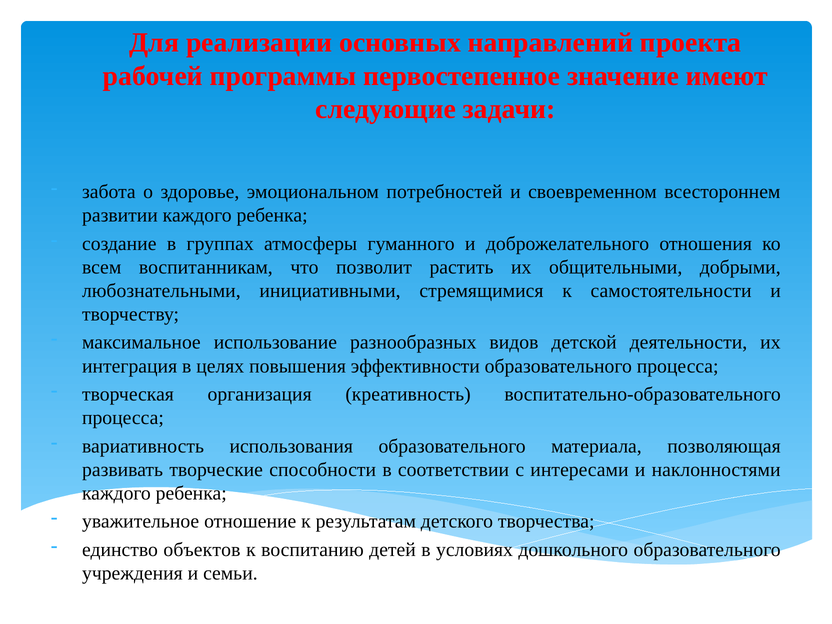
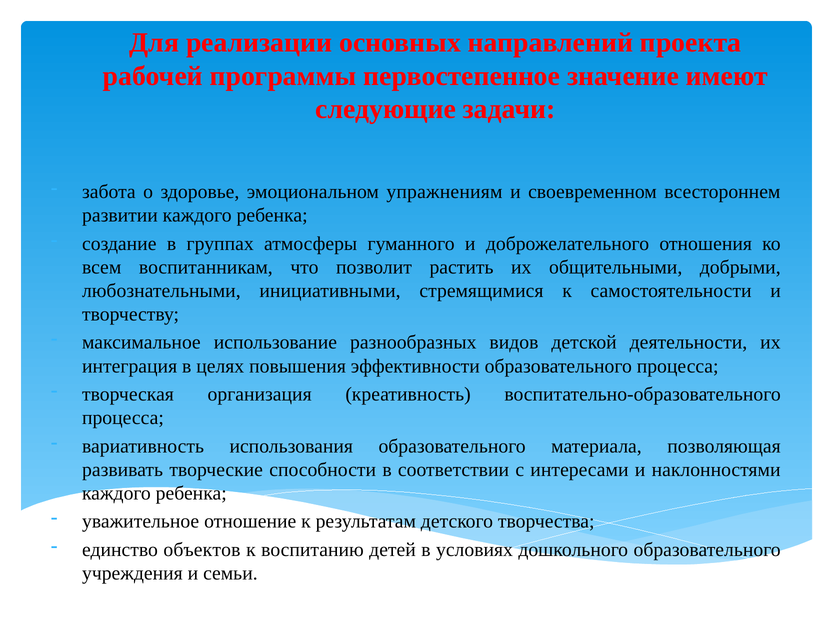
потребностей: потребностей -> упражнениям (444, 192)
